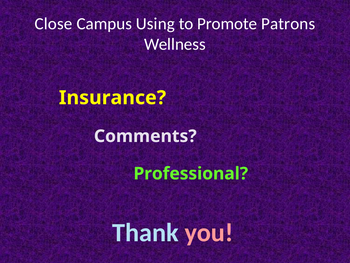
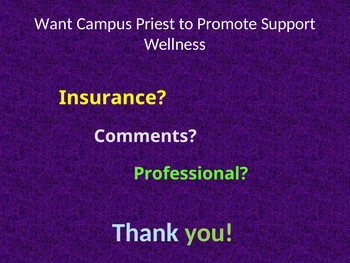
Close: Close -> Want (53, 24)
Using: Using -> Priest (155, 24)
Patrons: Patrons -> Support (288, 24)
you colour: pink -> light green (209, 232)
